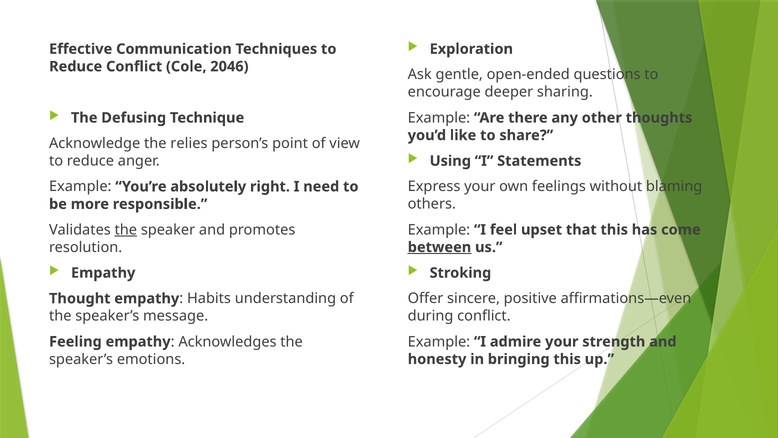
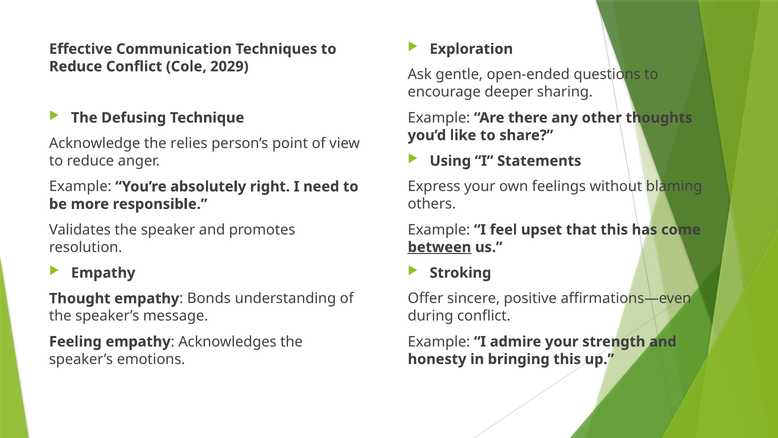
2046: 2046 -> 2029 (229, 66)
the underline: present -> none (126, 230)
Habits: Habits -> Bonds (209, 298)
